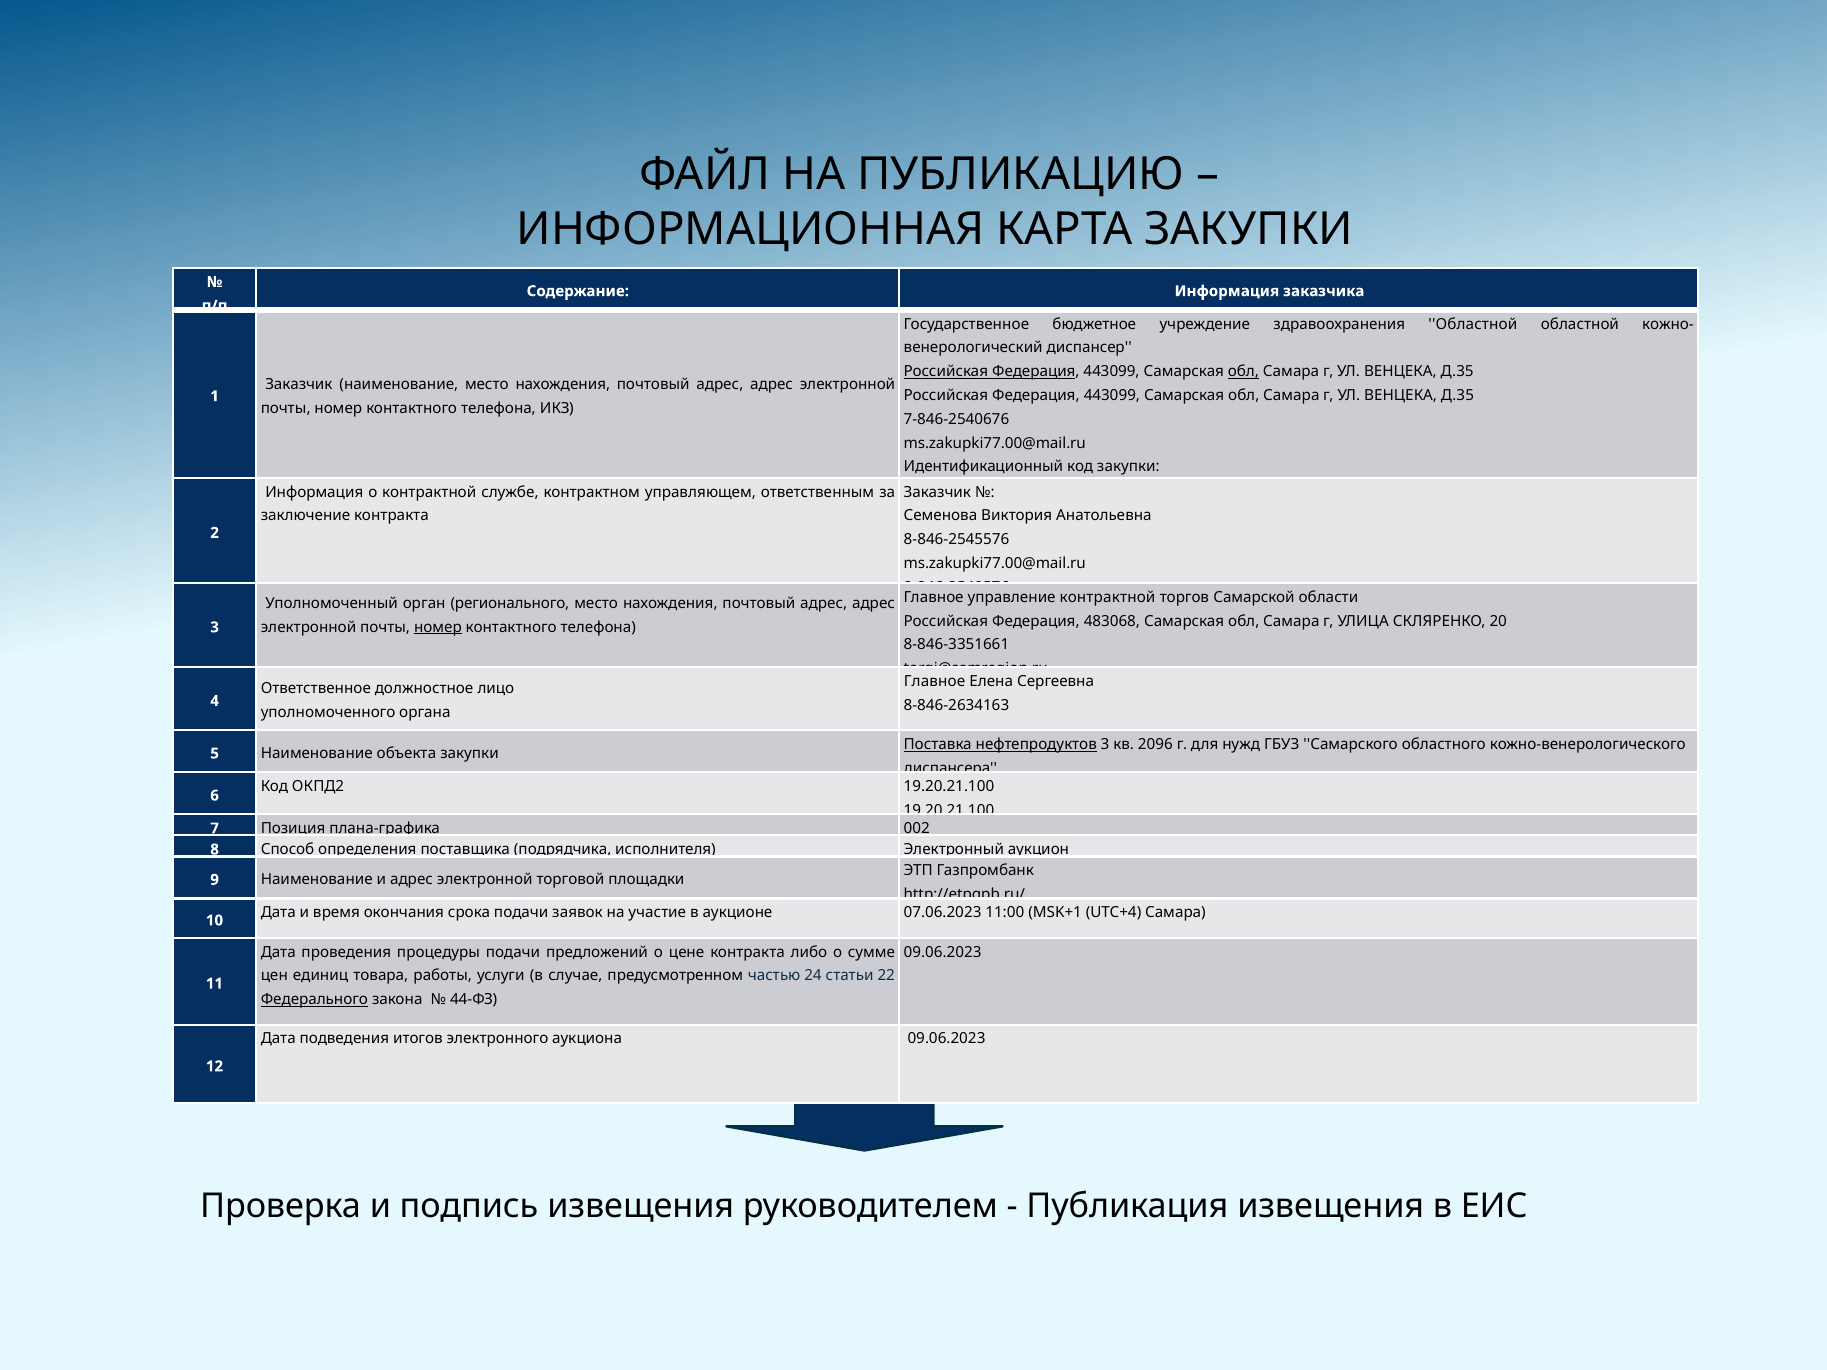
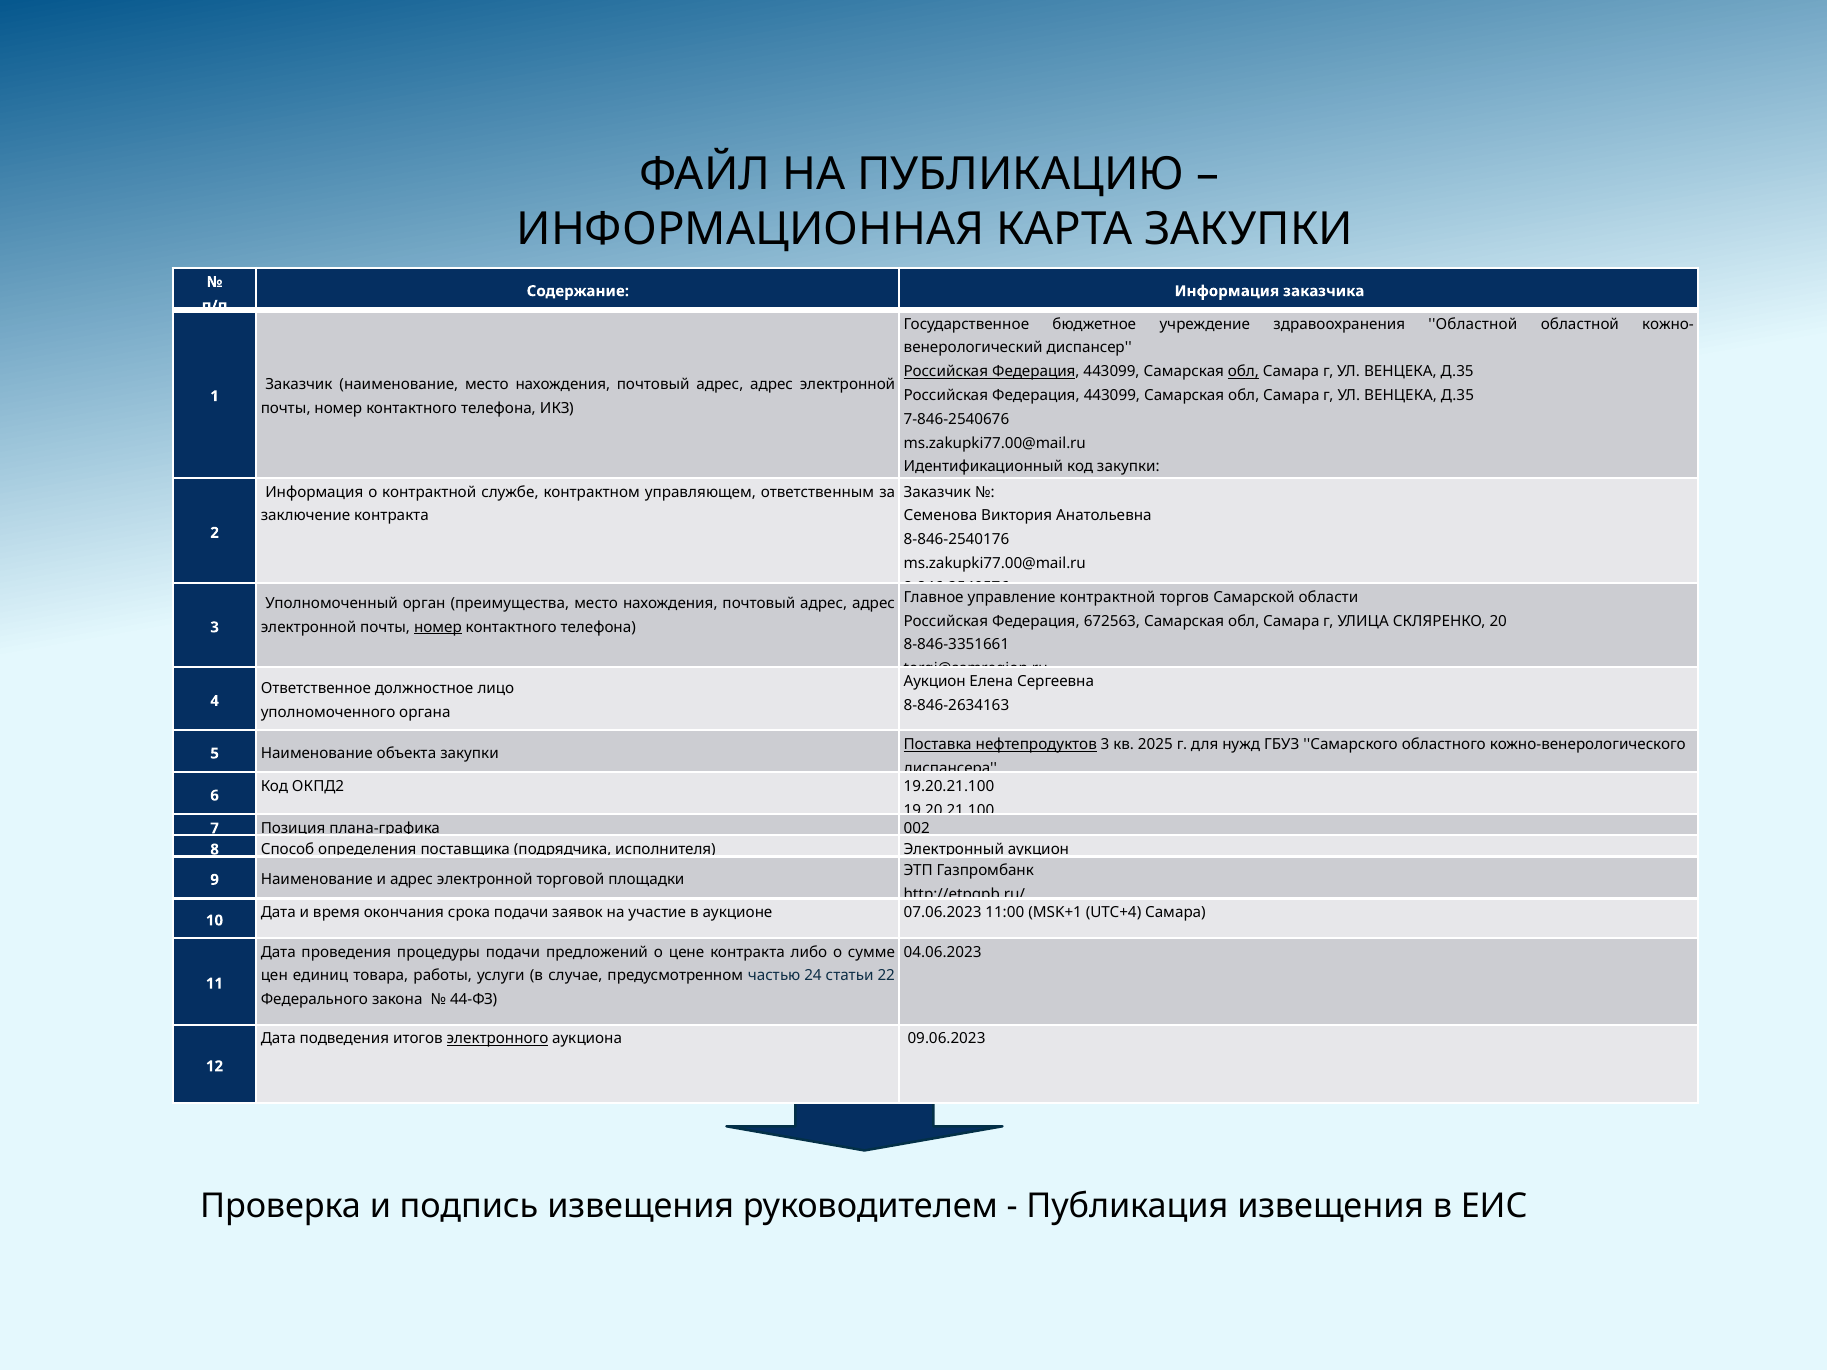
8-846-2545576: 8-846-2545576 -> 8-846-2540176 (957, 540)
регионального: регионального -> преимущества (510, 604)
483068: 483068 -> 672563 (1112, 621)
Главное: Главное -> Аукцион (935, 681)
2096: 2096 -> 2025 (1155, 744)
09.06.2023: 09.06.2023 -> 04.06.2023 (943, 952)
Федерального underline: present -> none (314, 1000)
электронного underline: none -> present (498, 1039)
